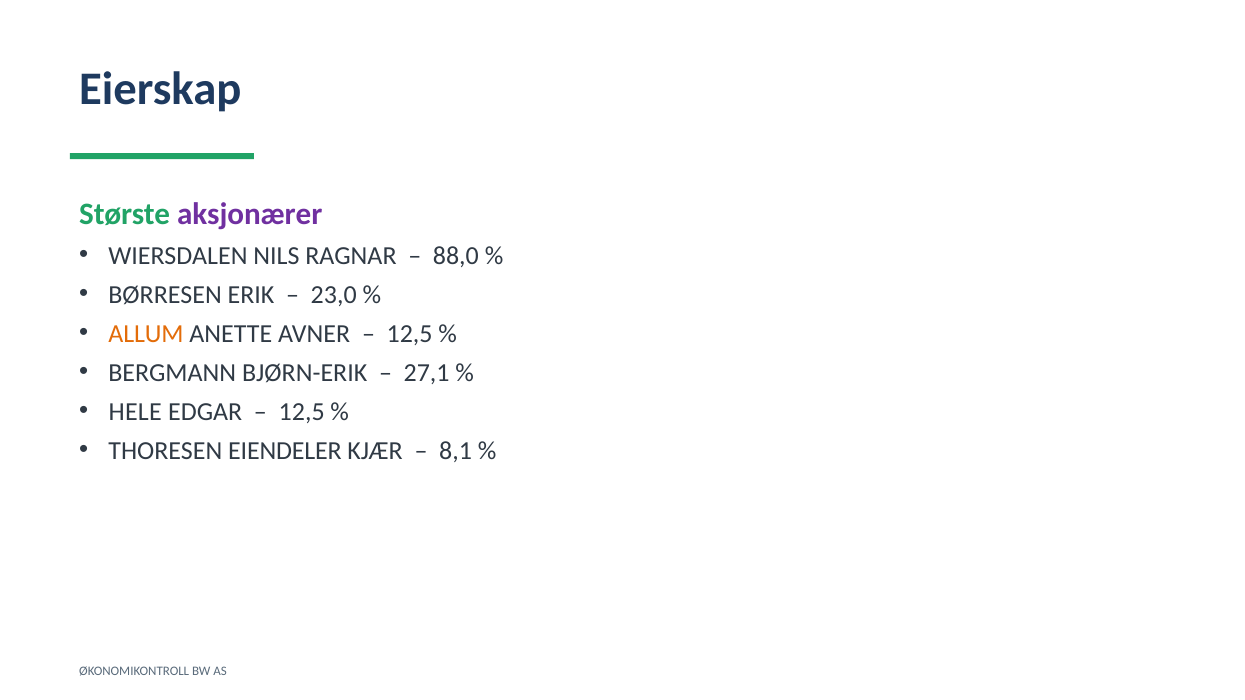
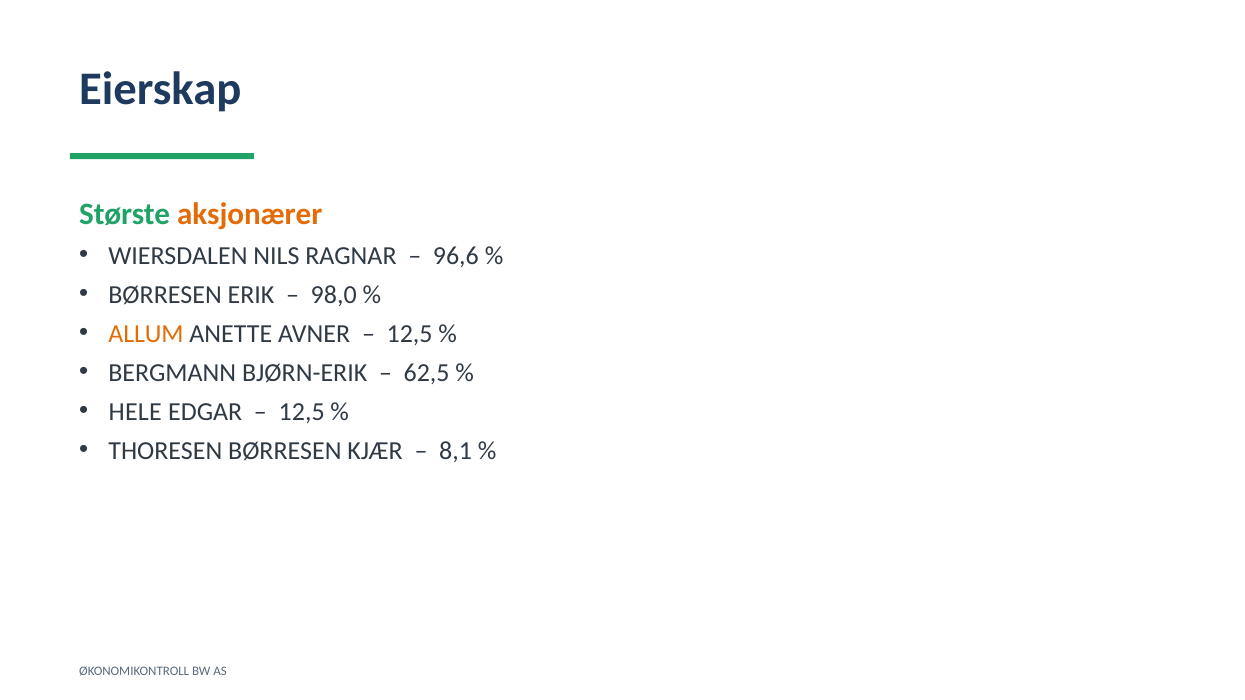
aksjonærer colour: purple -> orange (250, 214)
88,0: 88,0 -> 96,6 (456, 256)
23,0: 23,0 -> 98,0 (334, 295)
27,1: 27,1 -> 62,5 (427, 373)
THORESEN EIENDELER: EIENDELER -> BØRRESEN (285, 451)
